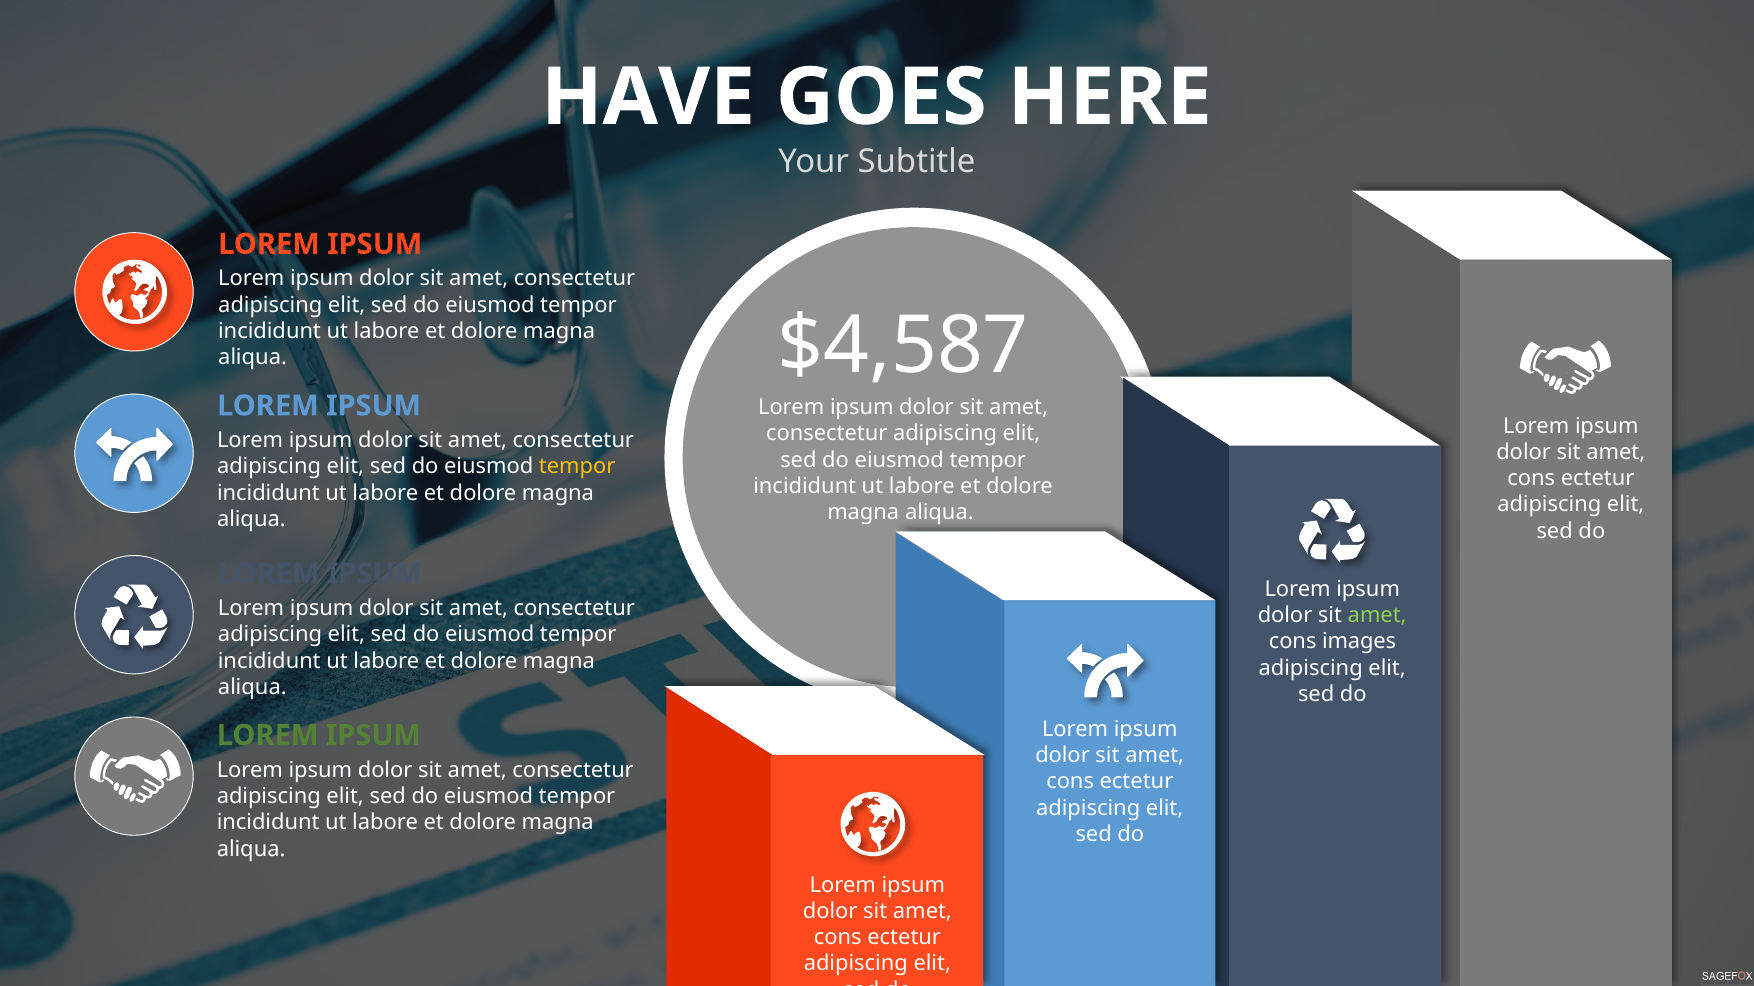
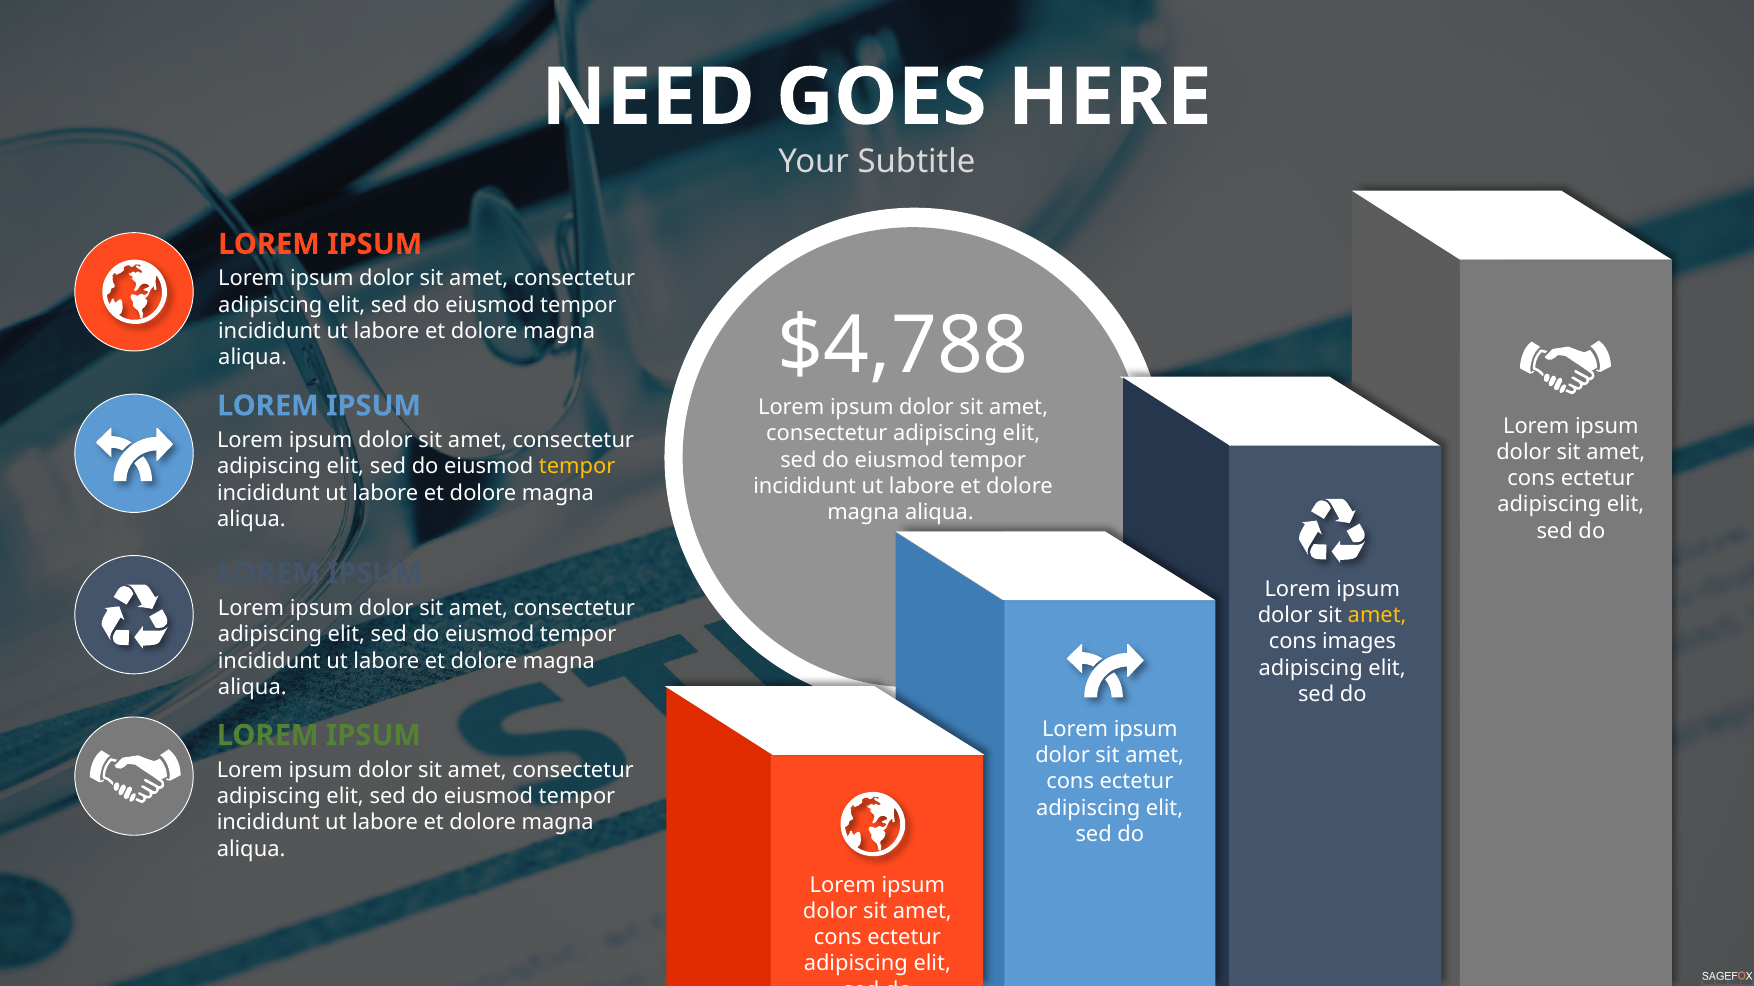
HAVE: HAVE -> NEED (648, 97)
$4,587: $4,587 -> $4,788 (903, 346)
amet colour: light green -> yellow (1377, 616)
